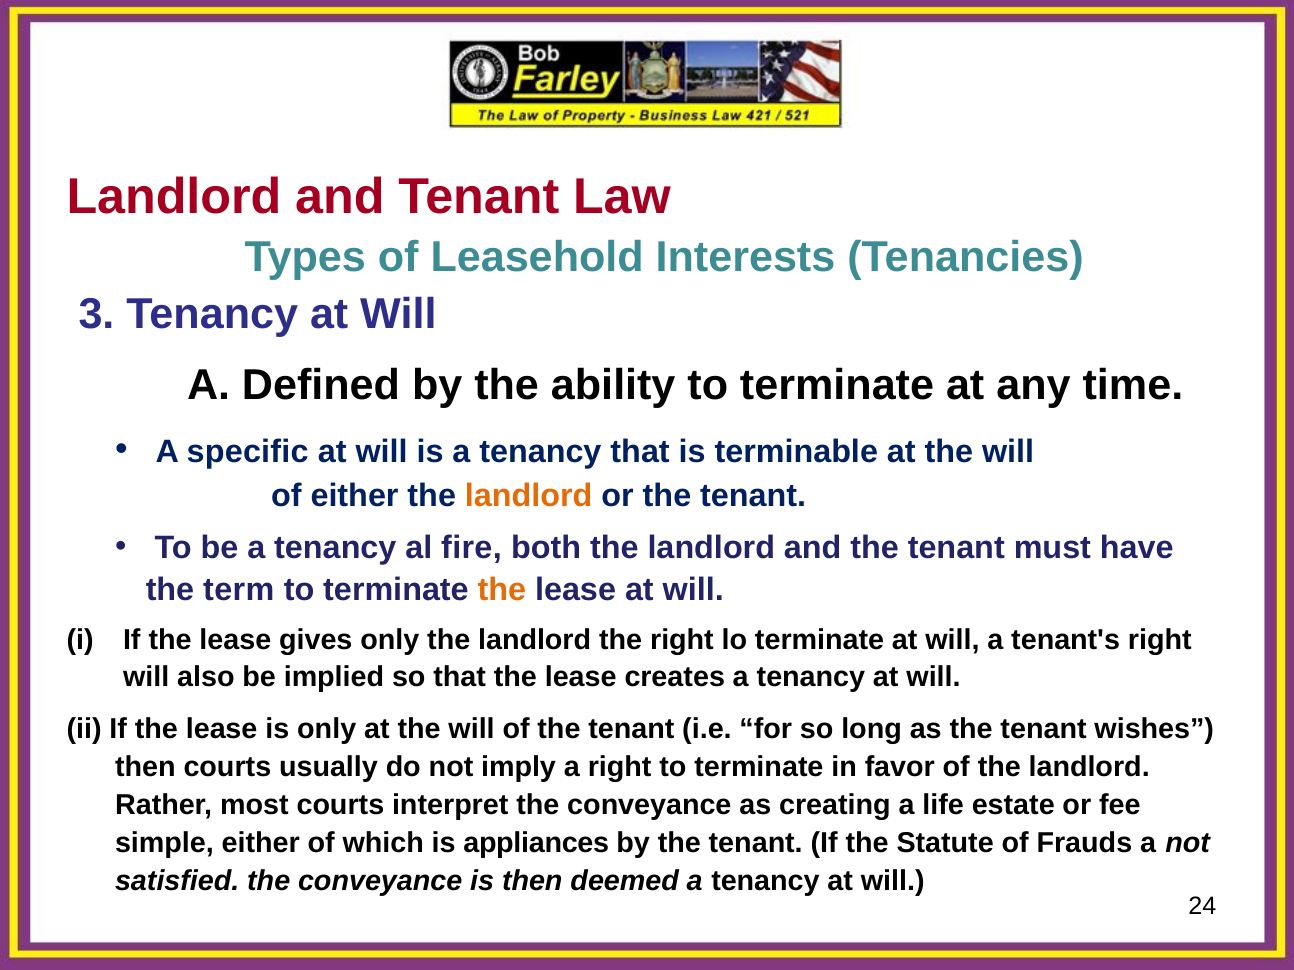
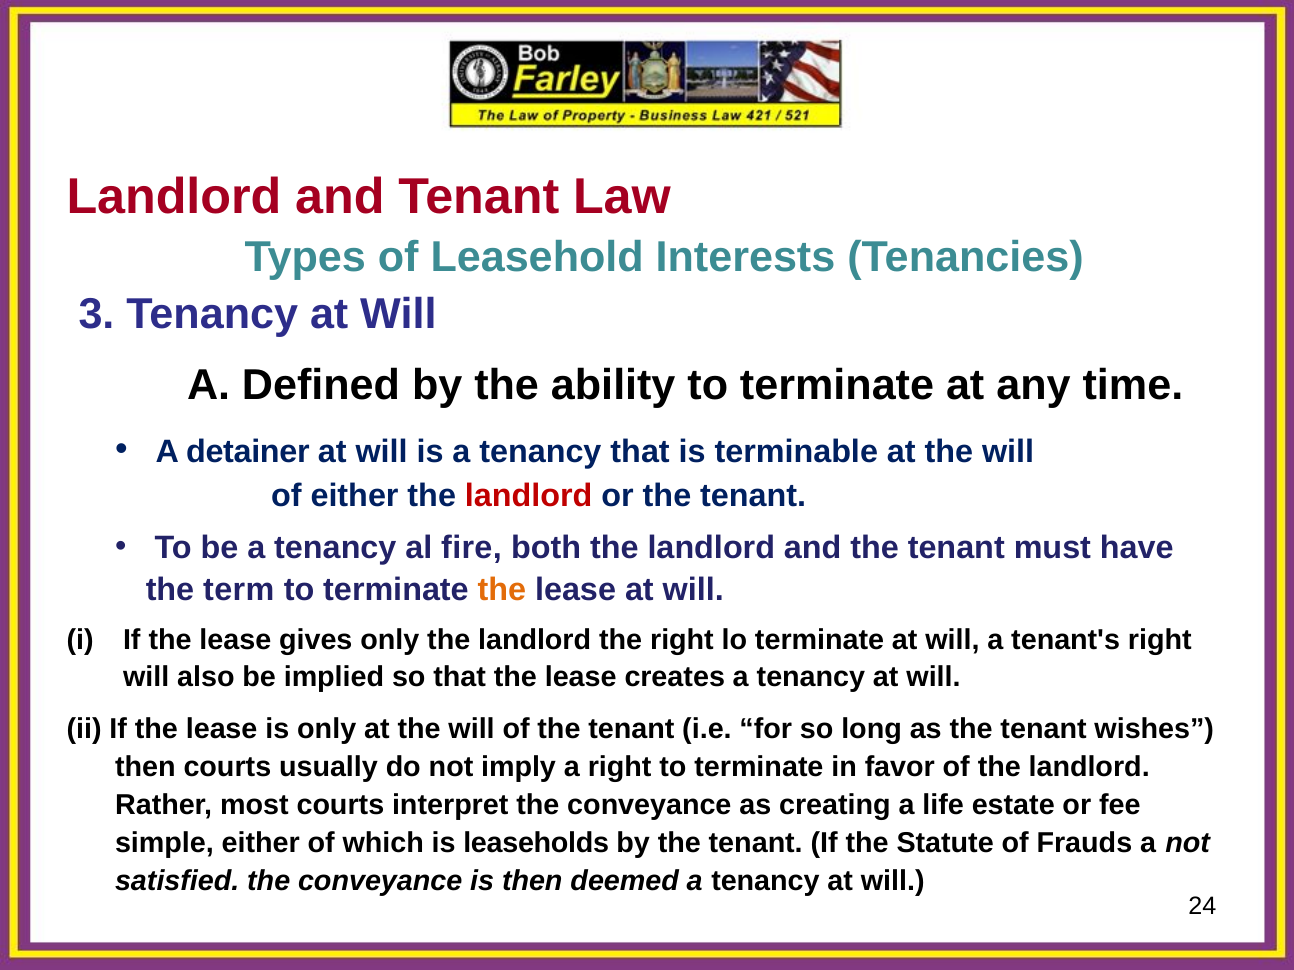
specific: specific -> detainer (248, 452)
landlord colour: orange -> red (529, 496)
appliances: appliances -> leaseholds (536, 844)
